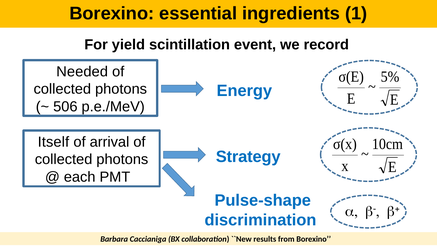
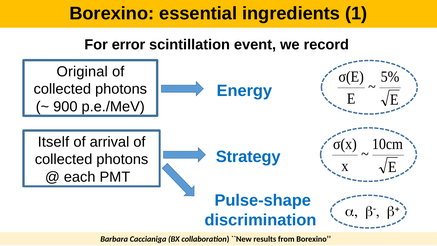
yield: yield -> error (128, 45)
Needed: Needed -> Original (82, 72)
506: 506 -> 900 (65, 107)
